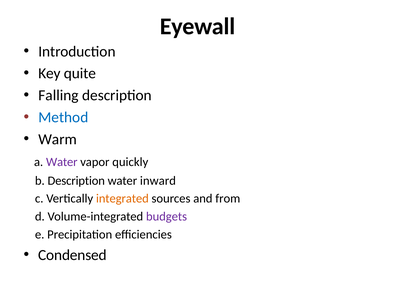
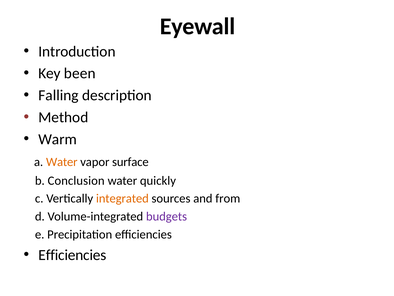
quite: quite -> been (80, 73)
Method colour: blue -> black (63, 117)
Water colour: purple -> orange (62, 162)
quickly: quickly -> surface (130, 162)
b Description: Description -> Conclusion (76, 180)
inward: inward -> quickly (158, 180)
Condensed: Condensed -> Efficiencies (72, 255)
